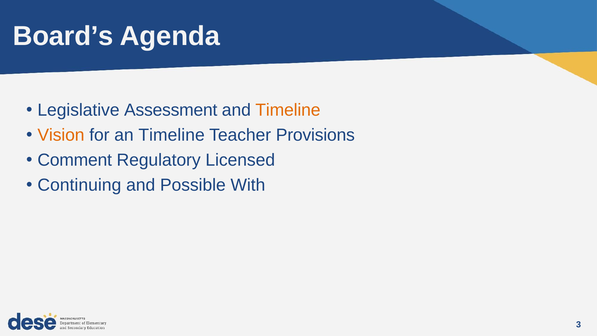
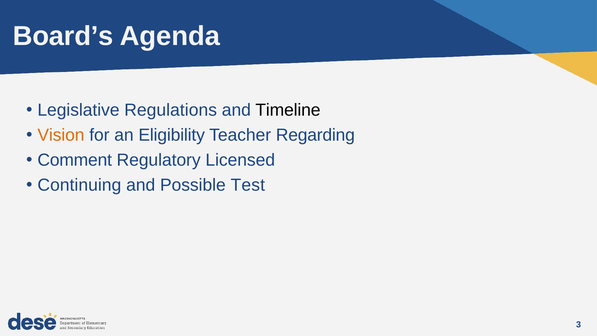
Assessment: Assessment -> Regulations (171, 110)
Timeline colour: orange -> black (288, 110)
an Timeline: Timeline -> Eligibility (172, 135)
Provisions: Provisions -> Regarding (315, 135)
With: With -> Test (248, 185)
